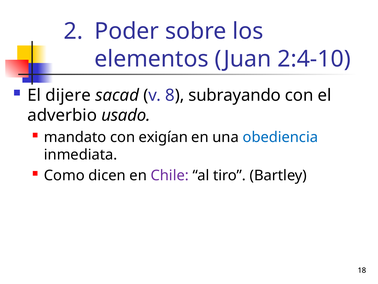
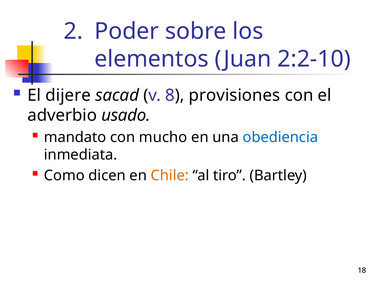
2:4-10: 2:4-10 -> 2:2-10 (314, 59)
subrayando: subrayando -> provisiones (234, 95)
exigían: exigían -> mucho (163, 137)
Chile colour: purple -> orange (170, 175)
